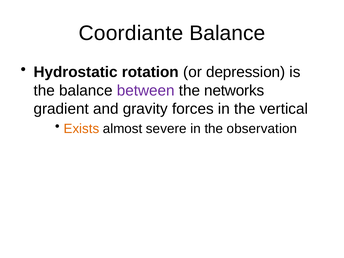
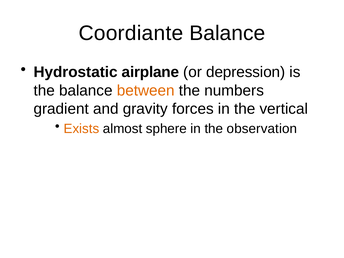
rotation: rotation -> airplane (150, 72)
between colour: purple -> orange (146, 91)
networks: networks -> numbers (234, 91)
severe: severe -> sphere (166, 129)
